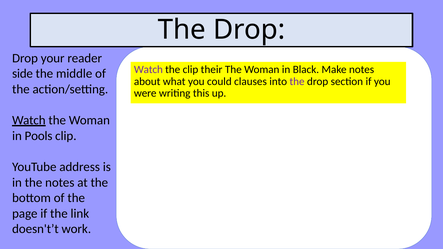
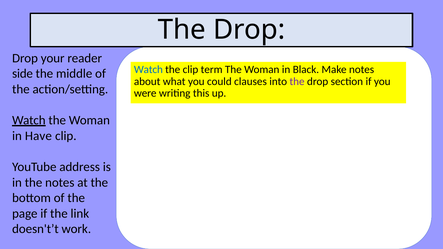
Watch colour: purple -> blue (148, 69)
their: their -> term (212, 69)
Pools: Pools -> Have (38, 136)
